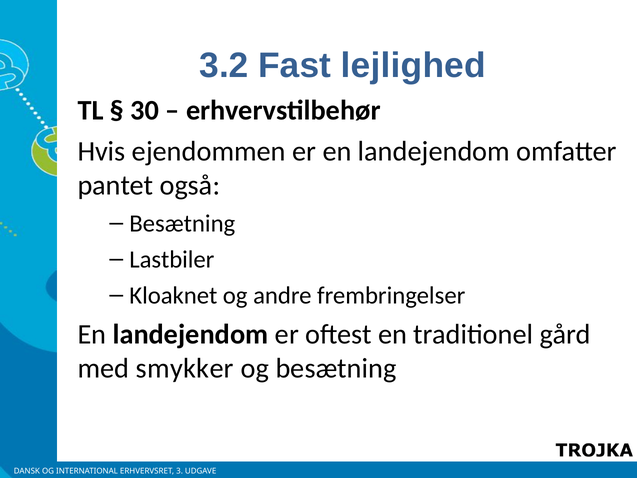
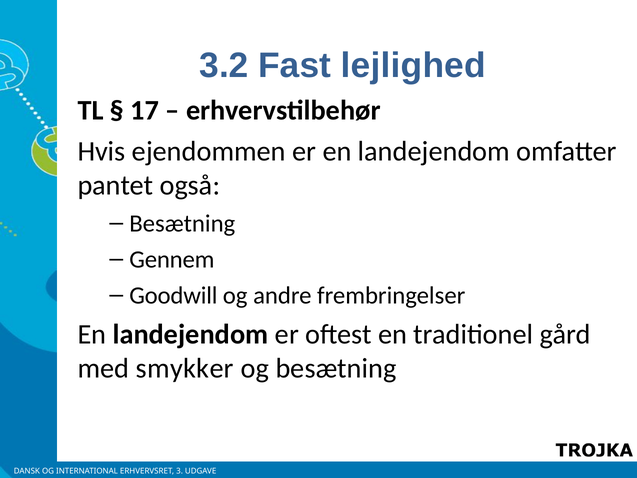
30: 30 -> 17 (145, 111)
Lastbiler: Lastbiler -> Gennem (172, 259)
Kloaknet: Kloaknet -> Goodwill (173, 295)
